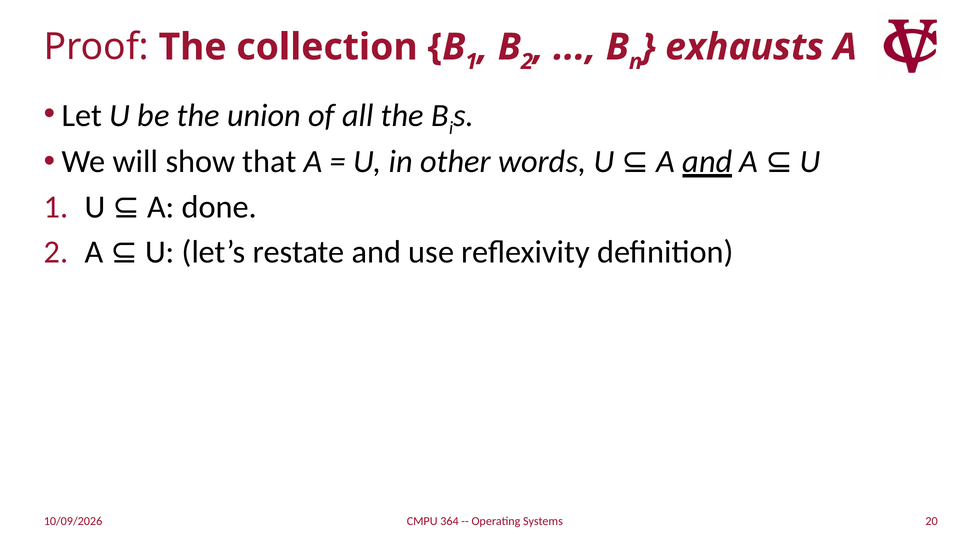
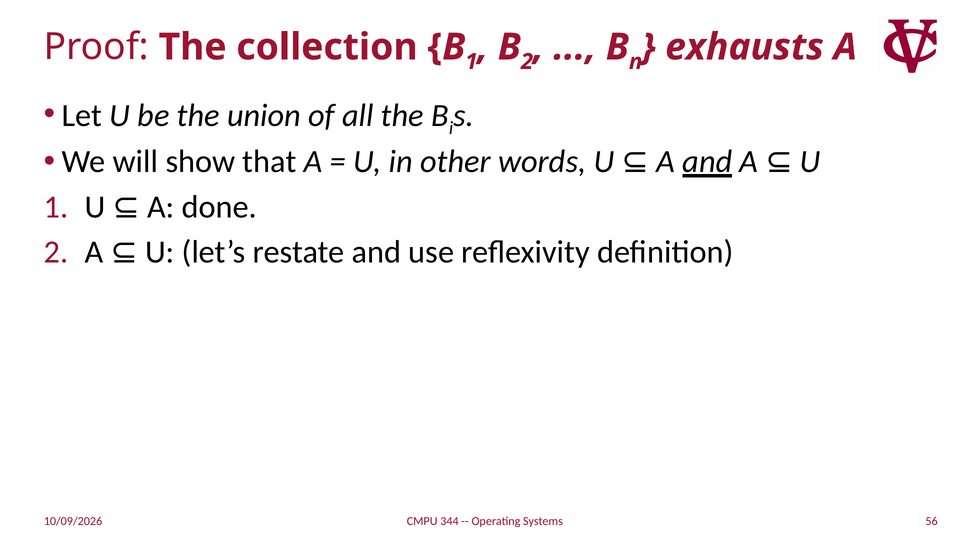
364: 364 -> 344 (449, 521)
20: 20 -> 56 (932, 521)
